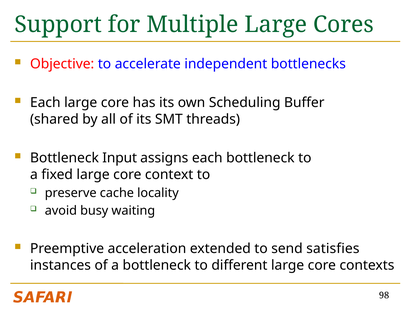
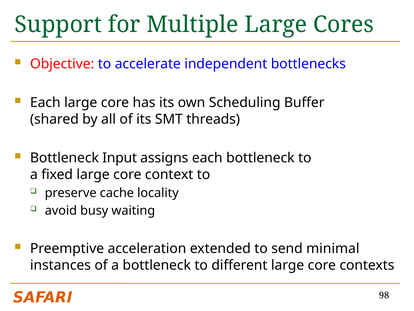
satisfies: satisfies -> minimal (333, 248)
